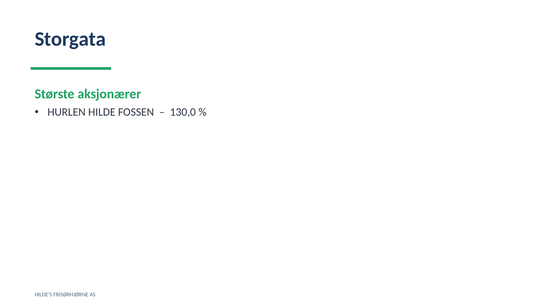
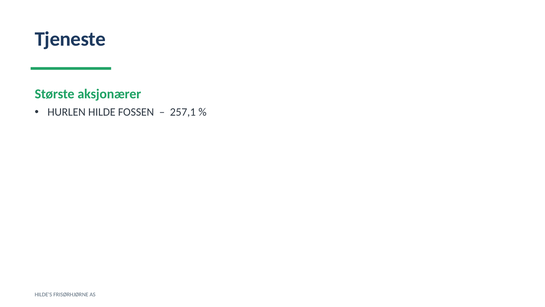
Storgata: Storgata -> Tjeneste (70, 39)
130,0: 130,0 -> 257,1 (183, 112)
